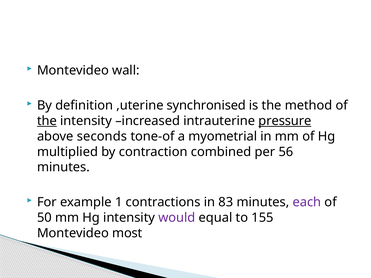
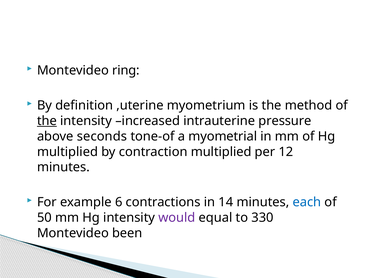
wall: wall -> ring (126, 71)
synchronised: synchronised -> myometrium (206, 106)
pressure underline: present -> none (285, 121)
contraction combined: combined -> multiplied (221, 152)
56: 56 -> 12 (286, 152)
1: 1 -> 6 (119, 202)
83: 83 -> 14 (226, 202)
each colour: purple -> blue (307, 202)
155: 155 -> 330 (263, 218)
most: most -> been (127, 233)
